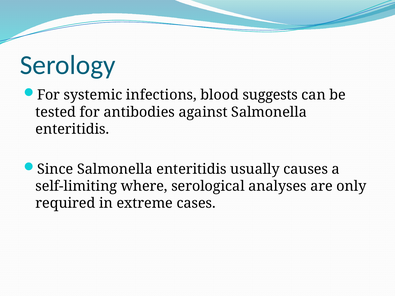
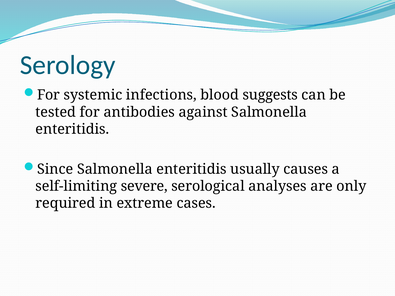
where: where -> severe (144, 186)
